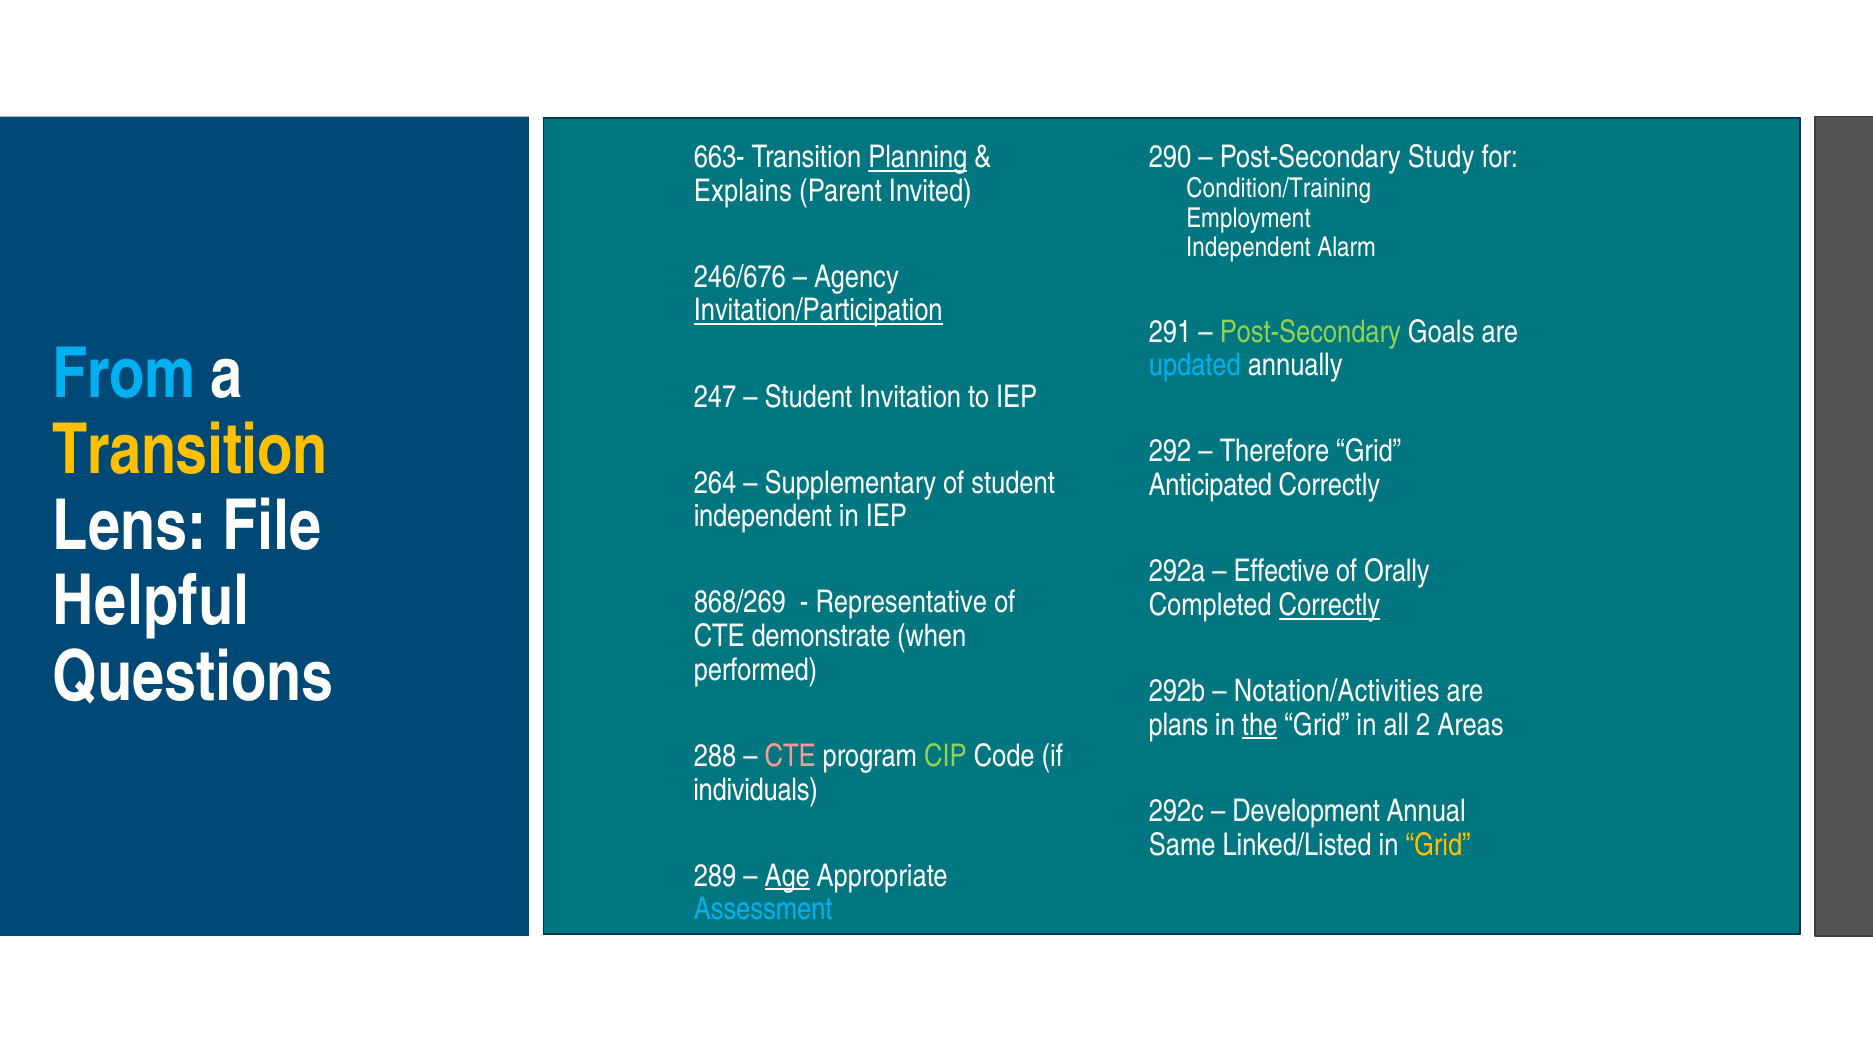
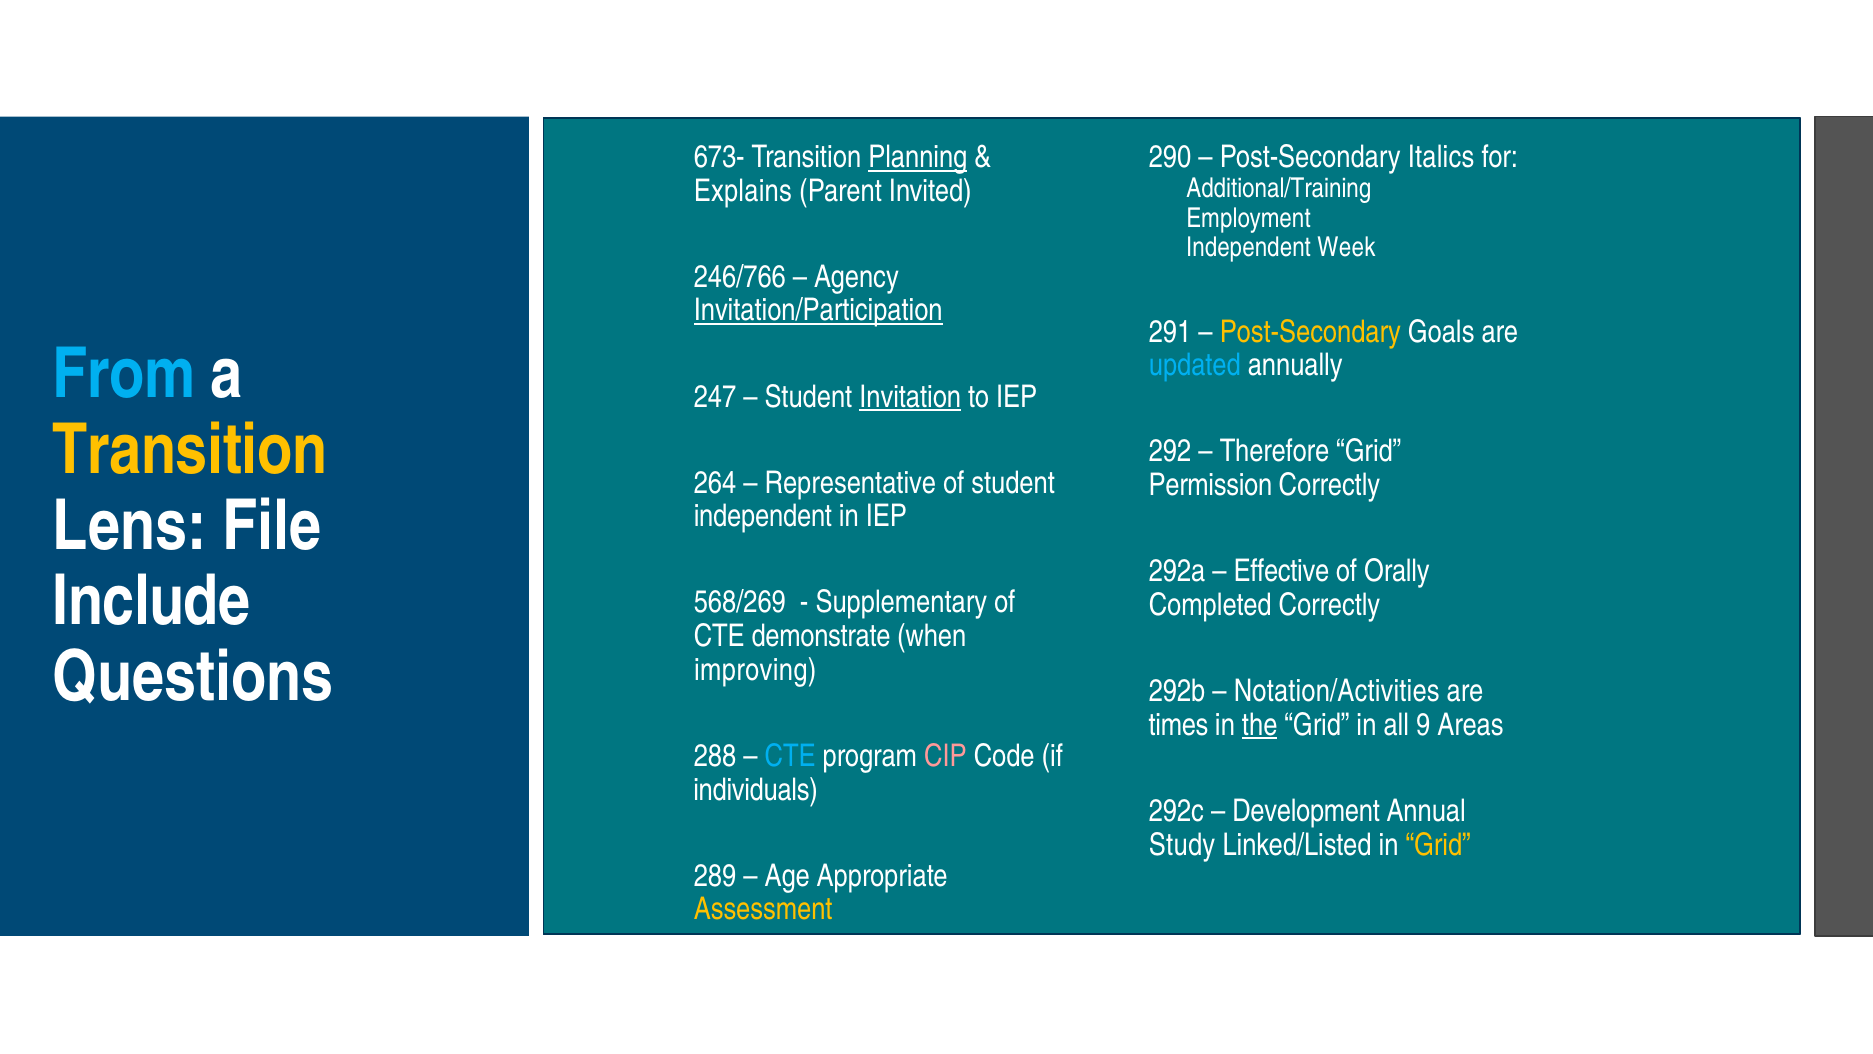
663-: 663- -> 673- (719, 157)
Study: Study -> Italics (1441, 157)
Condition/Training: Condition/Training -> Additional/Training (1279, 189)
Alarm: Alarm -> Week (1346, 248)
246/676: 246/676 -> 246/766 (740, 277)
Post-Secondary colour: light green -> yellow (1310, 332)
Invitation underline: none -> present (910, 397)
Supplementary: Supplementary -> Representative (850, 483)
Anticipated: Anticipated -> Permission (1210, 485)
Helpful: Helpful -> Include (152, 601)
868/269: 868/269 -> 568/269 (740, 602)
Representative: Representative -> Supplementary (901, 602)
Correctly underline: present -> none (1329, 605)
performed: performed -> improving (755, 670)
plans: plans -> times (1179, 725)
2: 2 -> 9 (1423, 725)
CTE colour: pink -> light blue (790, 756)
CIP colour: light green -> pink (946, 756)
Same: Same -> Study (1182, 844)
Age underline: present -> none (787, 876)
Assessment colour: light blue -> yellow (763, 909)
